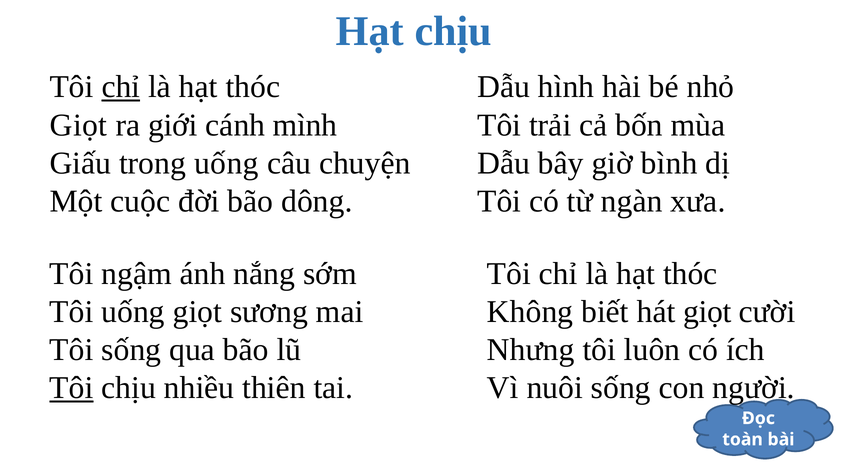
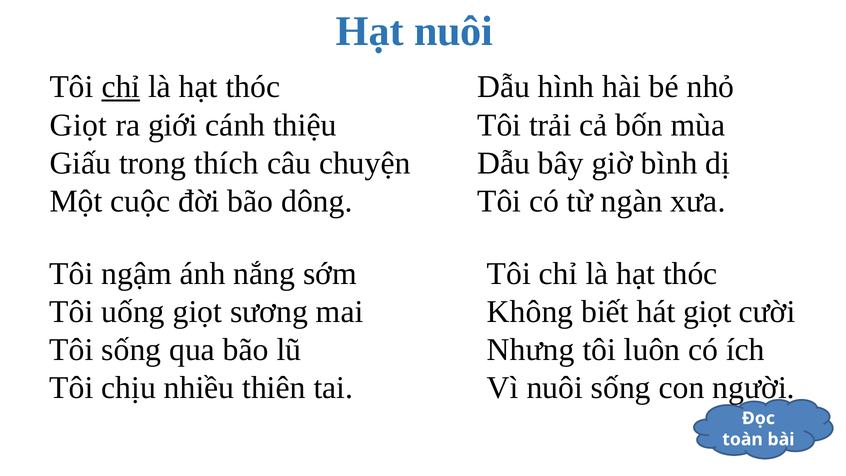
Hạt chịu: chịu -> nuôi (453, 31)
mình: mình -> thiệu (305, 125)
trong uống: uống -> thích (226, 163)
Tôi underline: present -> none (71, 388)
